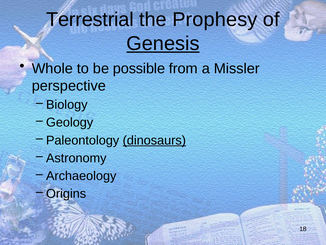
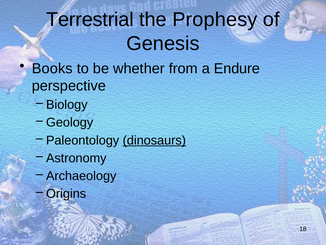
Genesis underline: present -> none (163, 44)
Whole: Whole -> Books (52, 68)
possible: possible -> whether (139, 68)
Missler: Missler -> Endure (237, 68)
